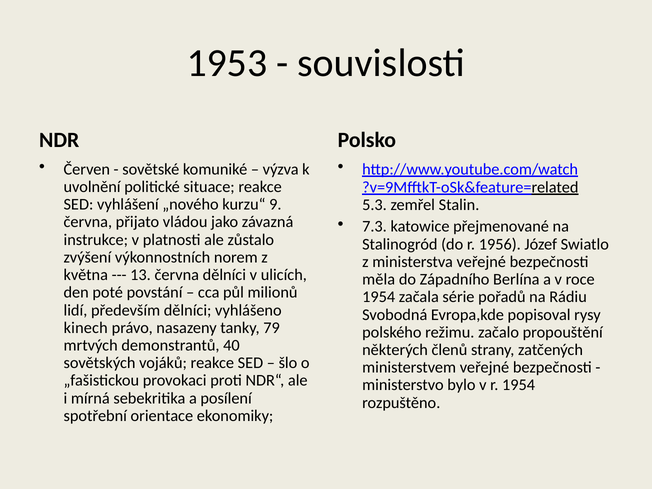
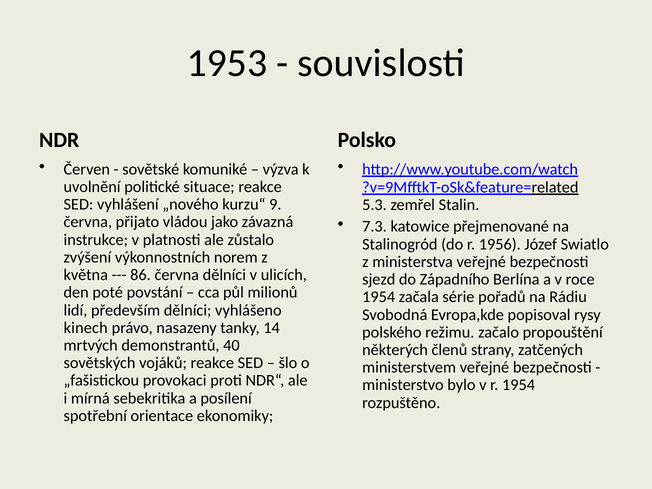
13: 13 -> 86 (141, 275)
měla: měla -> sjezd (379, 279)
79: 79 -> 14 (272, 328)
